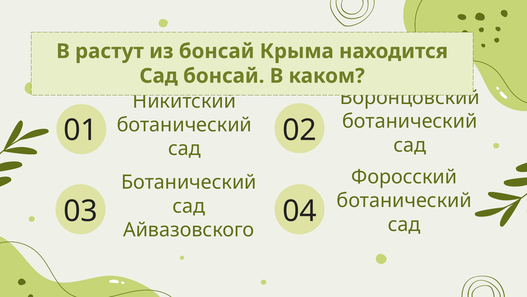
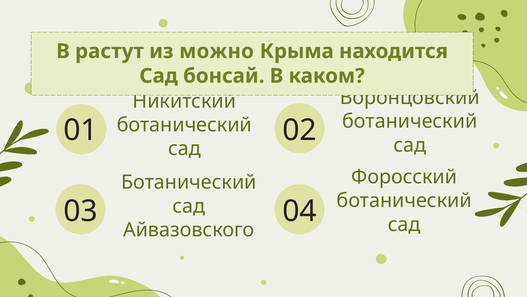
из бонсай: бонсай -> можно (217, 51)
